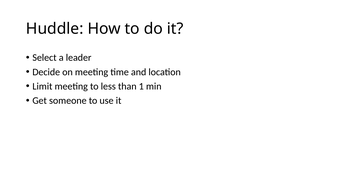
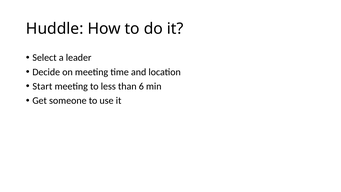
Limit: Limit -> Start (42, 86)
1: 1 -> 6 (141, 86)
